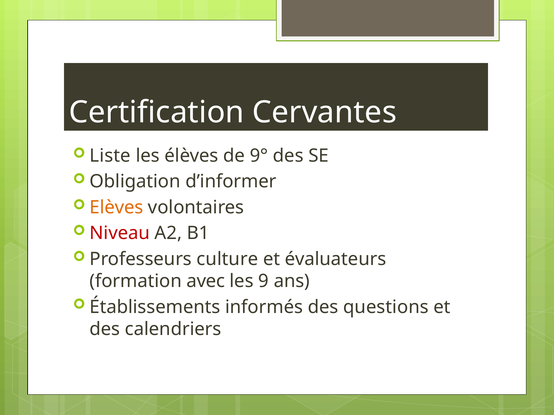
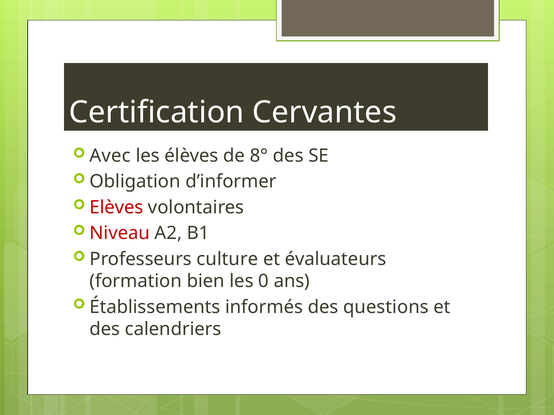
Liste: Liste -> Avec (110, 156)
9°: 9° -> 8° (259, 156)
Elèves colour: orange -> red (116, 208)
avec: avec -> bien (206, 281)
9: 9 -> 0 (264, 281)
